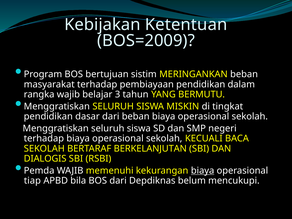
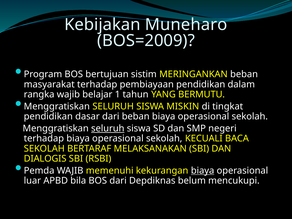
Ketentuan: Ketentuan -> Muneharo (186, 25)
3: 3 -> 1 (118, 94)
seluruh underline: none -> present (108, 128)
BERKELANJUTAN: BERKELANJUTAN -> MELAKSANAKAN (150, 149)
tiap: tiap -> luar (32, 181)
